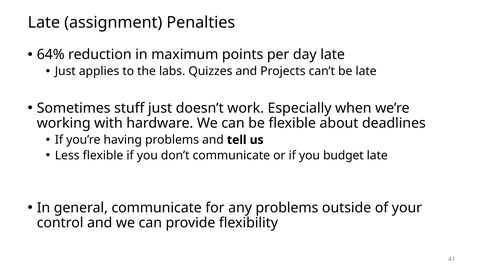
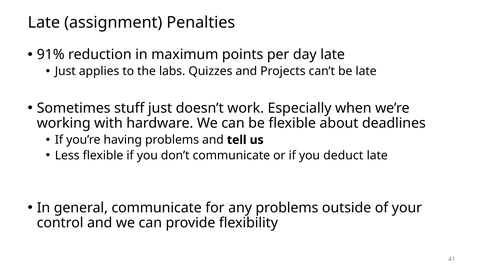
64%: 64% -> 91% (51, 55)
budget: budget -> deduct (343, 155)
